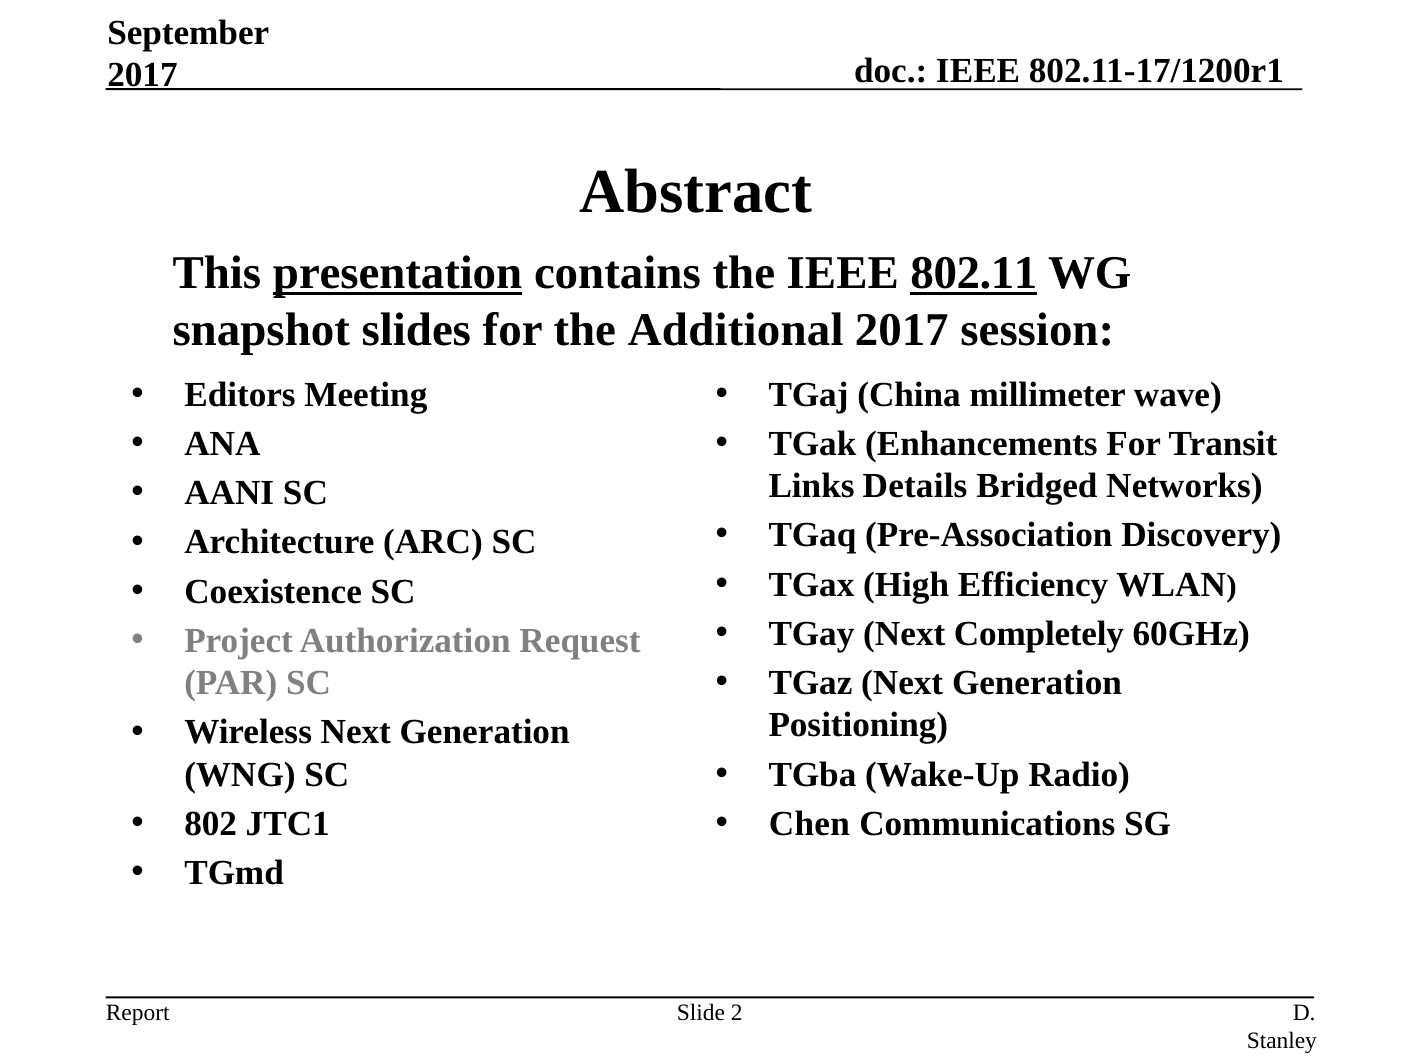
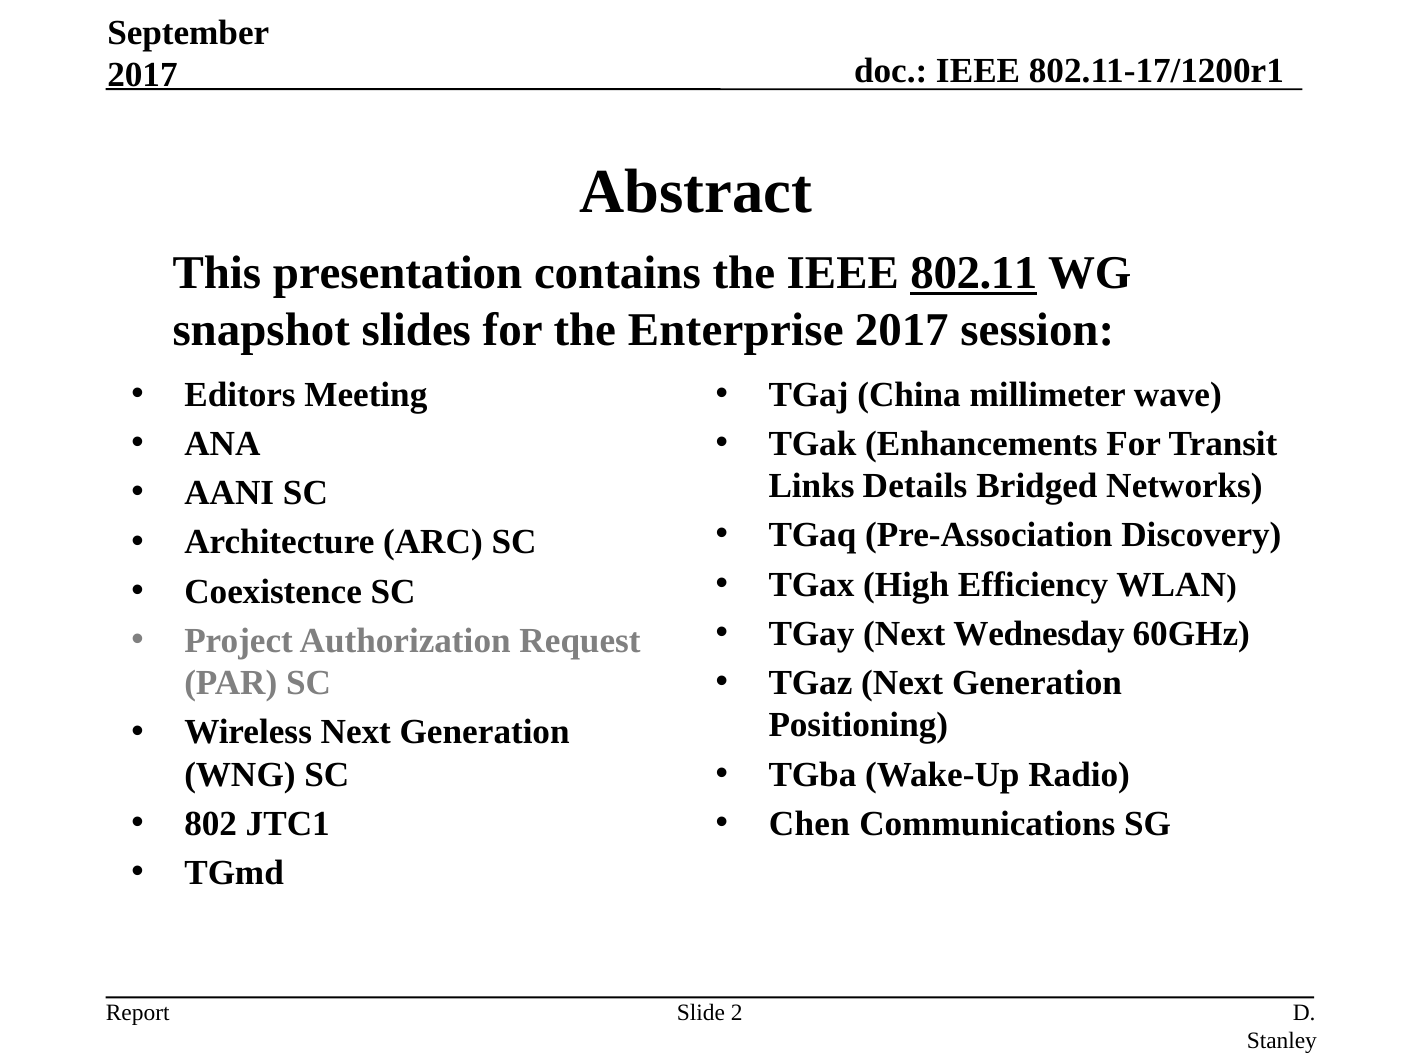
presentation underline: present -> none (398, 273)
Additional: Additional -> Enterprise (736, 330)
Completely: Completely -> Wednesday (1039, 634)
